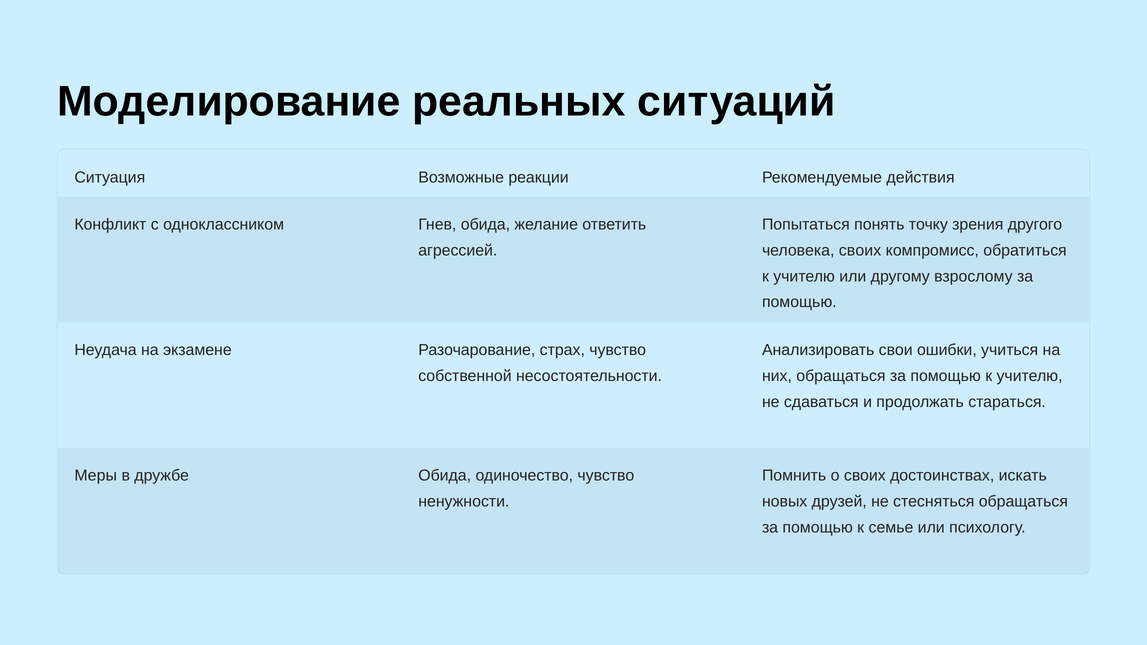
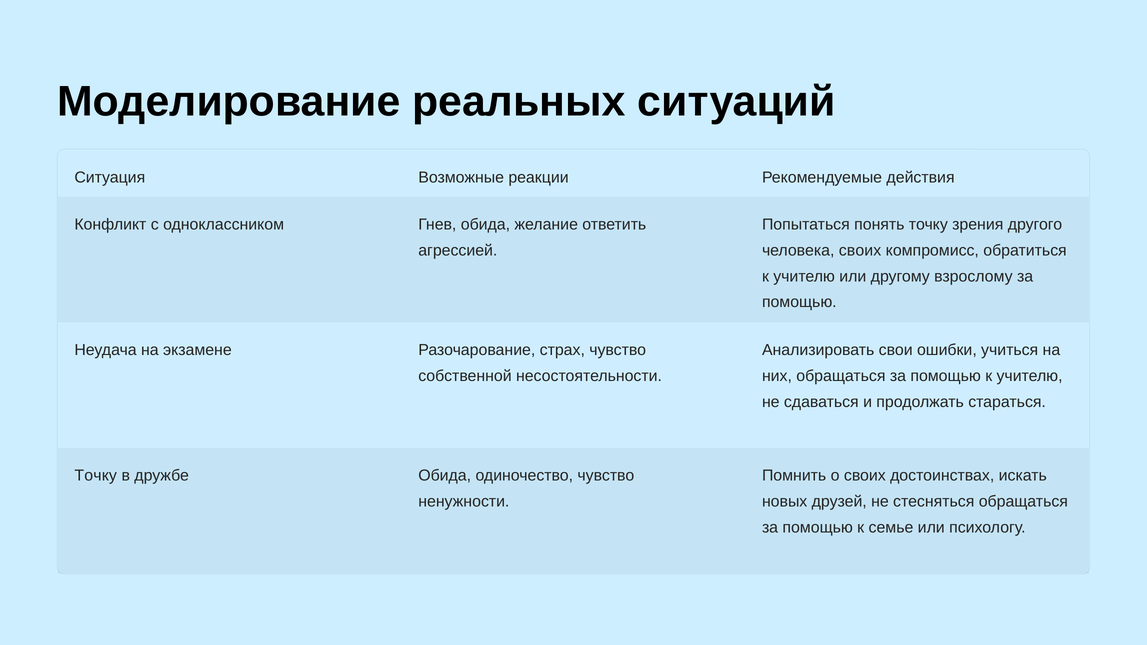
Меры: Меры -> Точку (96, 476)
